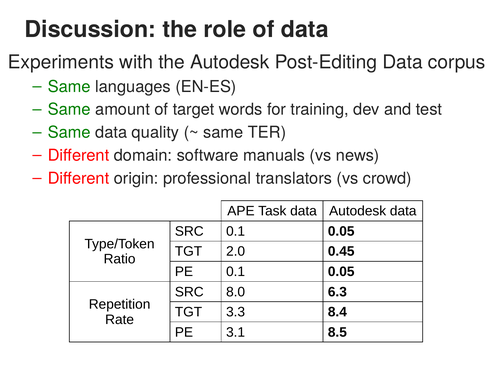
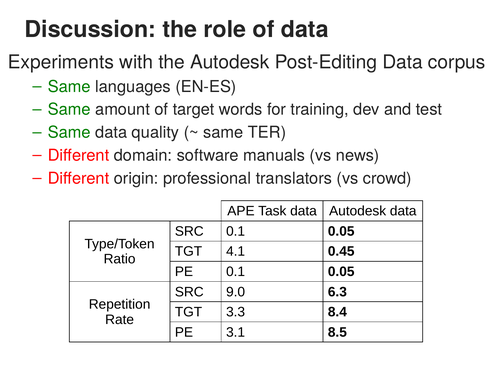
2.0: 2.0 -> 4.1 (236, 251)
8.0: 8.0 -> 9.0 (236, 292)
